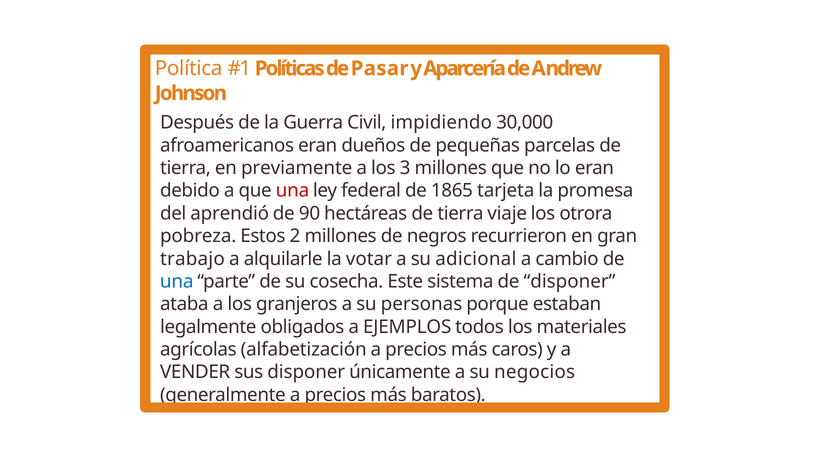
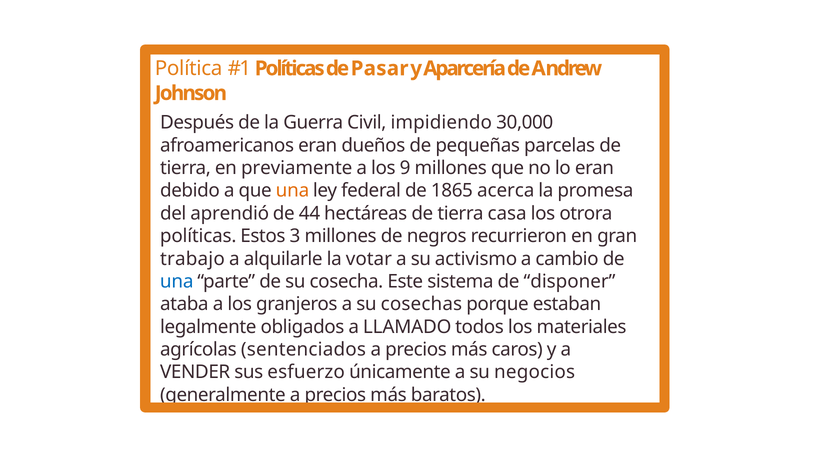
3: 3 -> 9 (405, 168)
una colour: red -> orange (292, 191)
tarjeta: tarjeta -> acerca (506, 191)
90: 90 -> 44 (309, 213)
viaje: viaje -> casa (507, 213)
pobreza: pobreza -> políticas (198, 236)
2: 2 -> 3 (295, 236)
adicional: adicional -> activismo (476, 258)
personas: personas -> cosechas (421, 304)
EJEMPLOS: EJEMPLOS -> LLAMADO (407, 326)
alfabetización: alfabetización -> sentenciados (304, 349)
sus disponer: disponer -> esfuerzo (306, 372)
